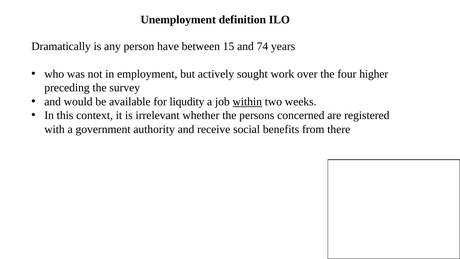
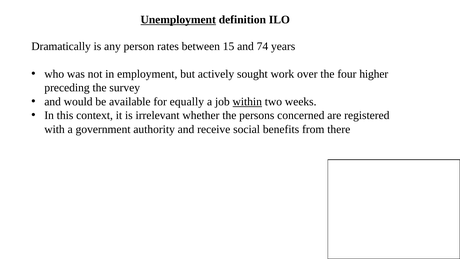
Unemployment underline: none -> present (178, 20)
have: have -> rates (168, 46)
liqudity: liqudity -> equally (187, 102)
